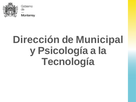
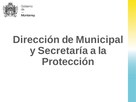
Psicología: Psicología -> Secretaría (63, 51)
Tecnología: Tecnología -> Protección (68, 62)
